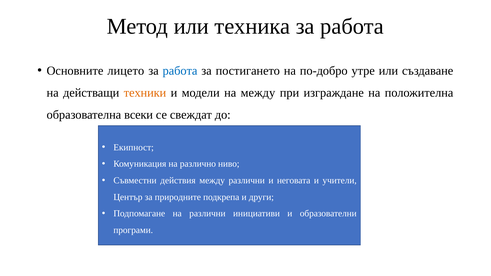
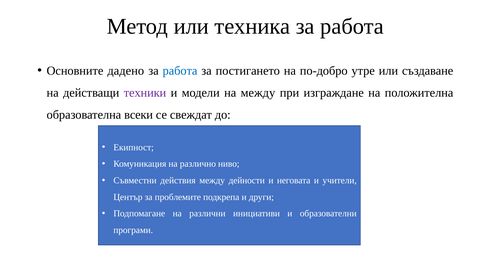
лицето: лицето -> дадено (126, 71)
техники colour: orange -> purple (145, 93)
между различни: различни -> дейности (247, 181)
природните: природните -> проблемите (178, 197)
